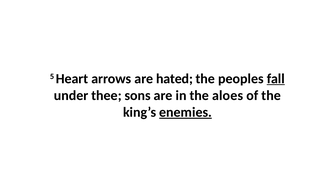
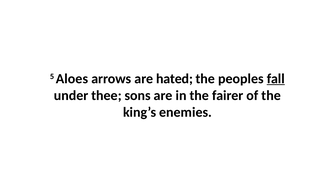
Heart: Heart -> Aloes (72, 78)
aloes: aloes -> fairer (228, 95)
enemies underline: present -> none (186, 112)
